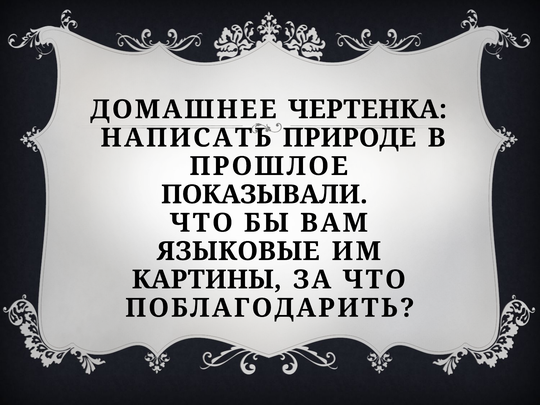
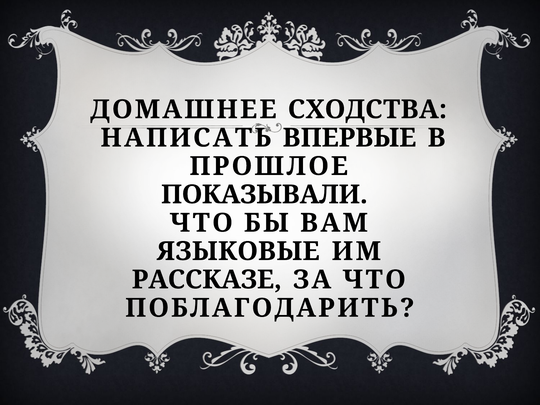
ЧЕРТЕНКА: ЧЕРТЕНКА -> СХОДСТВА (367, 110)
ПРИРОДЕ: ПРИРОДЕ -> ВПЕРВЫЕ (350, 138)
КАРТИНЫ: КАРТИНЫ -> РАССКАЗЕ (207, 280)
